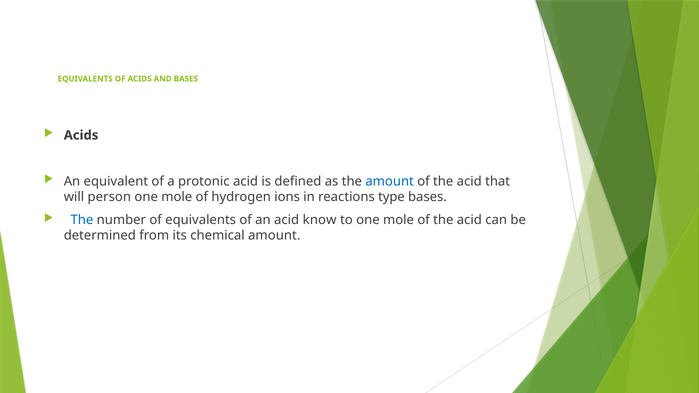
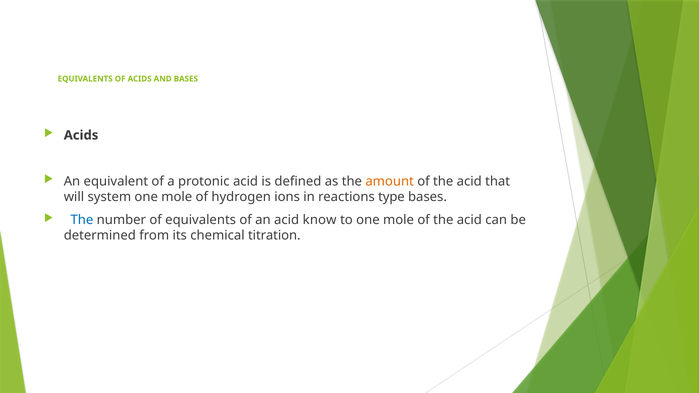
amount colour: blue -> orange (390, 181)
person: person -> system (109, 197)
chemical amount: amount -> titration (274, 236)
